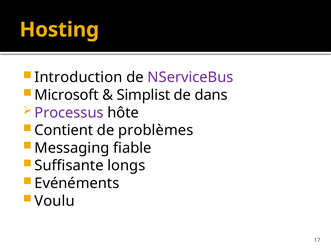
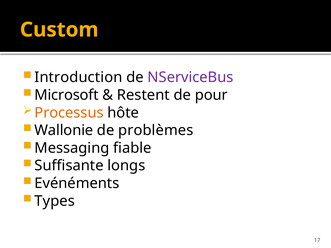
Hosting: Hosting -> Custom (59, 30)
Simplist: Simplist -> Restent (143, 95)
dans: dans -> pour (211, 95)
Processus colour: purple -> orange (69, 113)
Contient: Contient -> Wallonie (64, 130)
Voulu: Voulu -> Types (55, 201)
